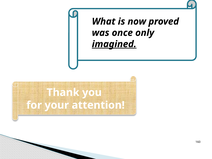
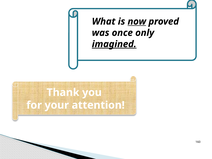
now underline: none -> present (137, 21)
